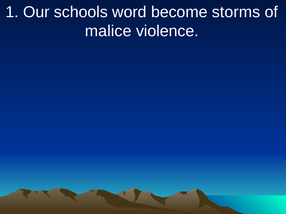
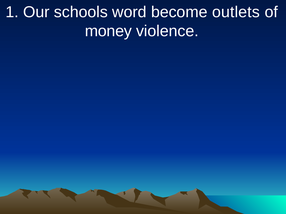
storms: storms -> outlets (236, 12)
malice: malice -> money (108, 31)
